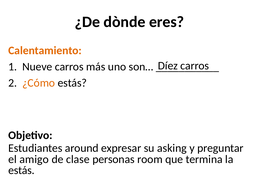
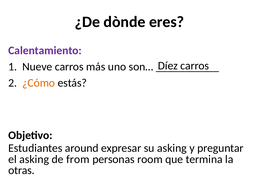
Calentamiento colour: orange -> purple (45, 51)
el amigo: amigo -> asking (34, 159)
clase: clase -> from (78, 159)
estás: estás -> otras (21, 170)
